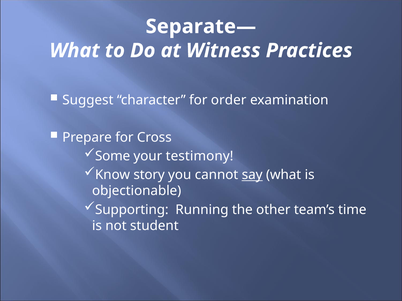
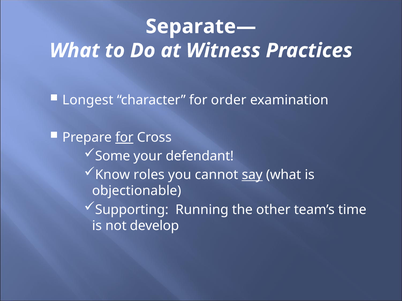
Suggest: Suggest -> Longest (88, 100)
for underline: none -> present (124, 138)
testimony: testimony -> defendant (200, 156)
story: story -> roles (149, 175)
student: student -> develop (154, 226)
